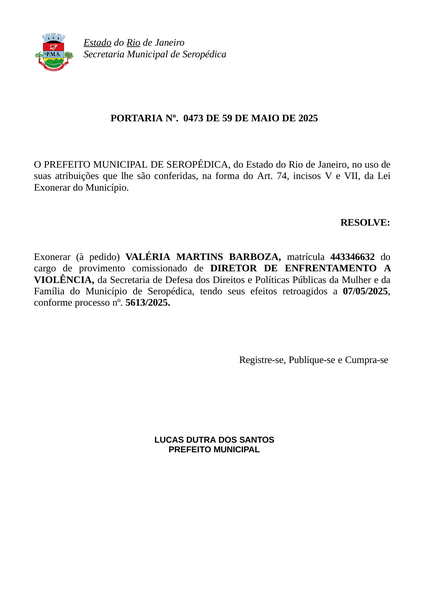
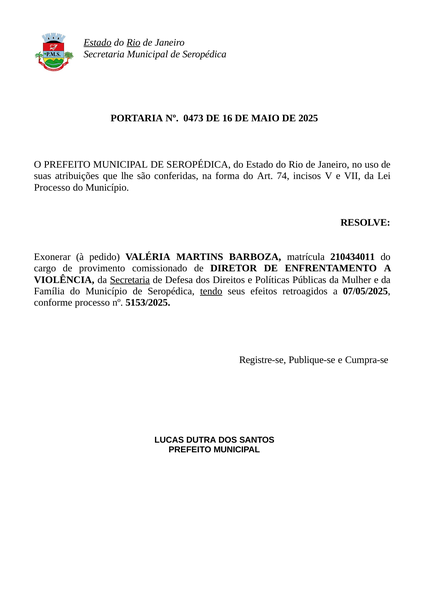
59: 59 -> 16 (227, 118)
Exonerar: Exonerar -> Processo (52, 187)
443346632: 443346632 -> 210434011 (353, 257)
Secretaria underline: none -> present (130, 279)
tendo underline: none -> present (211, 291)
5613/2025: 5613/2025 -> 5153/2025 (148, 302)
